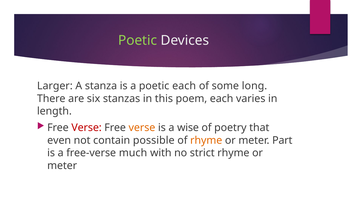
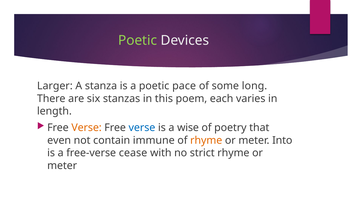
poetic each: each -> pace (184, 86)
Verse colour: red -> orange (87, 127)
verse colour: orange -> blue (142, 127)
possible: possible -> immune (154, 140)
Part: Part -> Into (282, 140)
much: much -> cease (133, 153)
